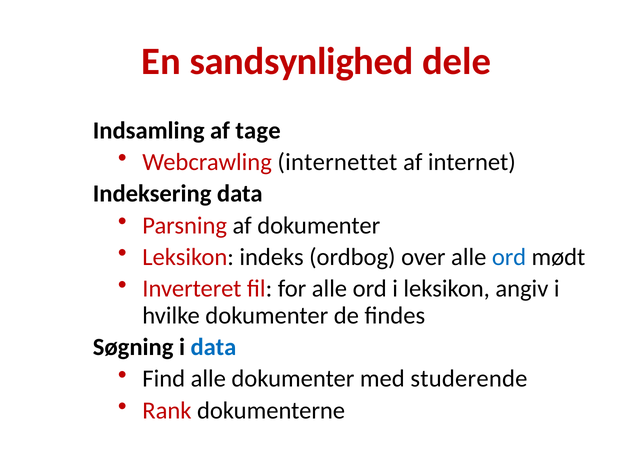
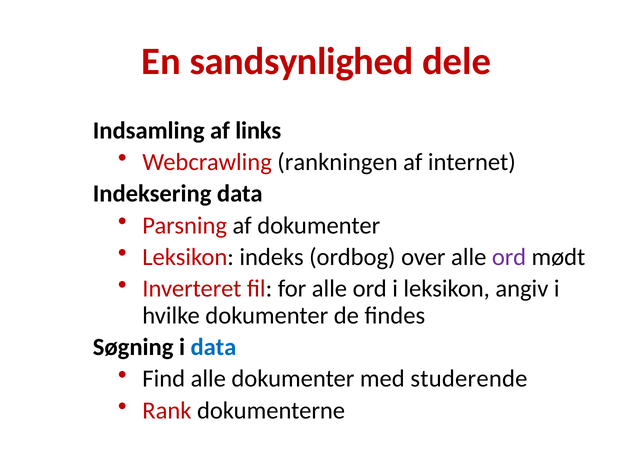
tage: tage -> links (258, 130)
internettet: internettet -> rankningen (337, 162)
ord colour: blue -> purple (509, 257)
